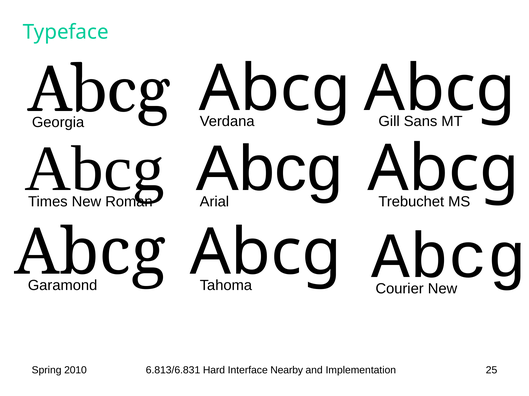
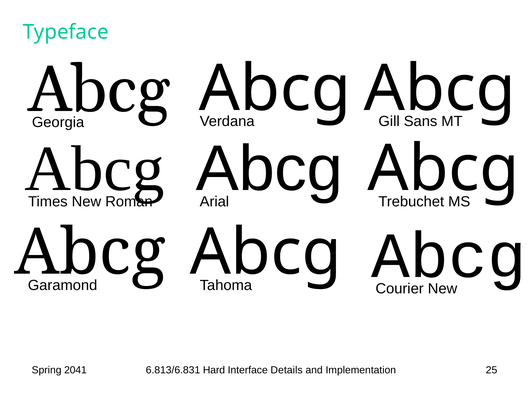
2010: 2010 -> 2041 (75, 371)
Nearby: Nearby -> Details (287, 371)
